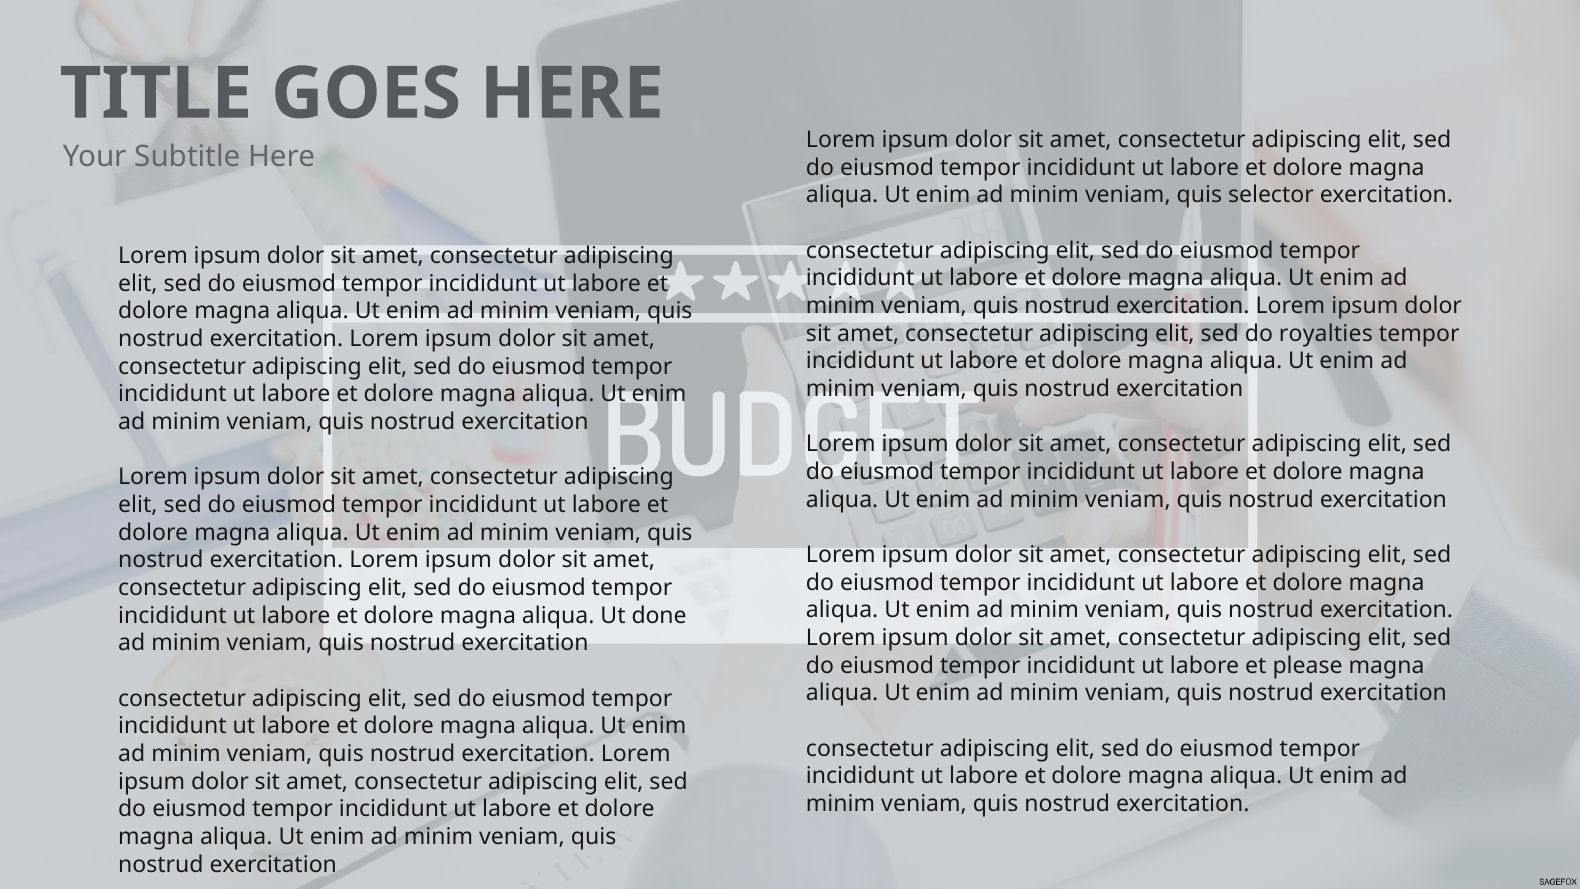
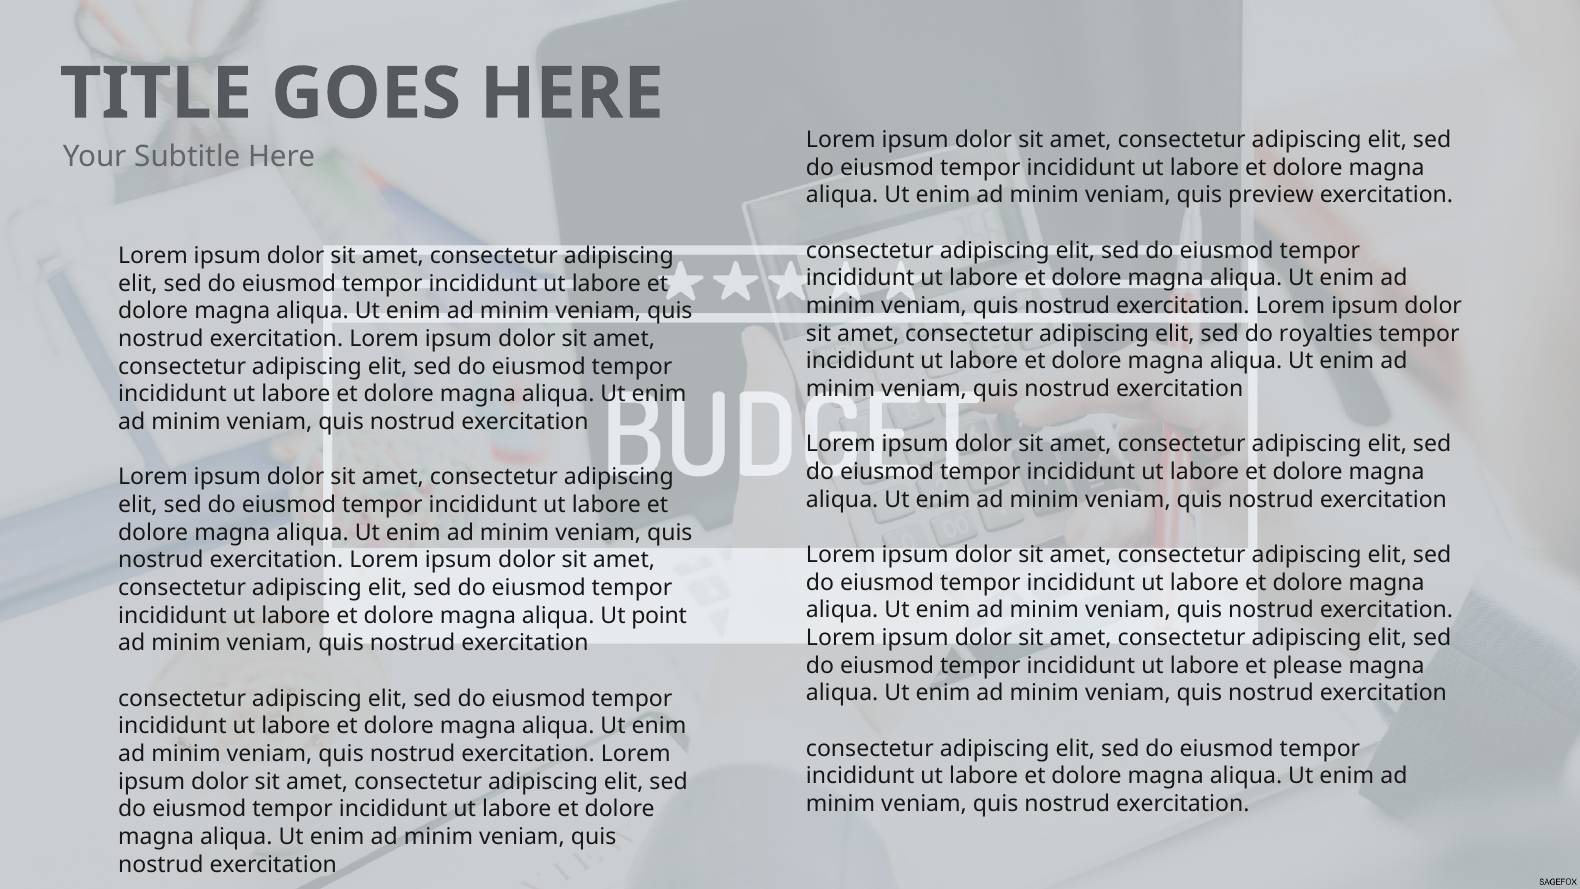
selector: selector -> preview (1271, 195)
done: done -> point (659, 615)
